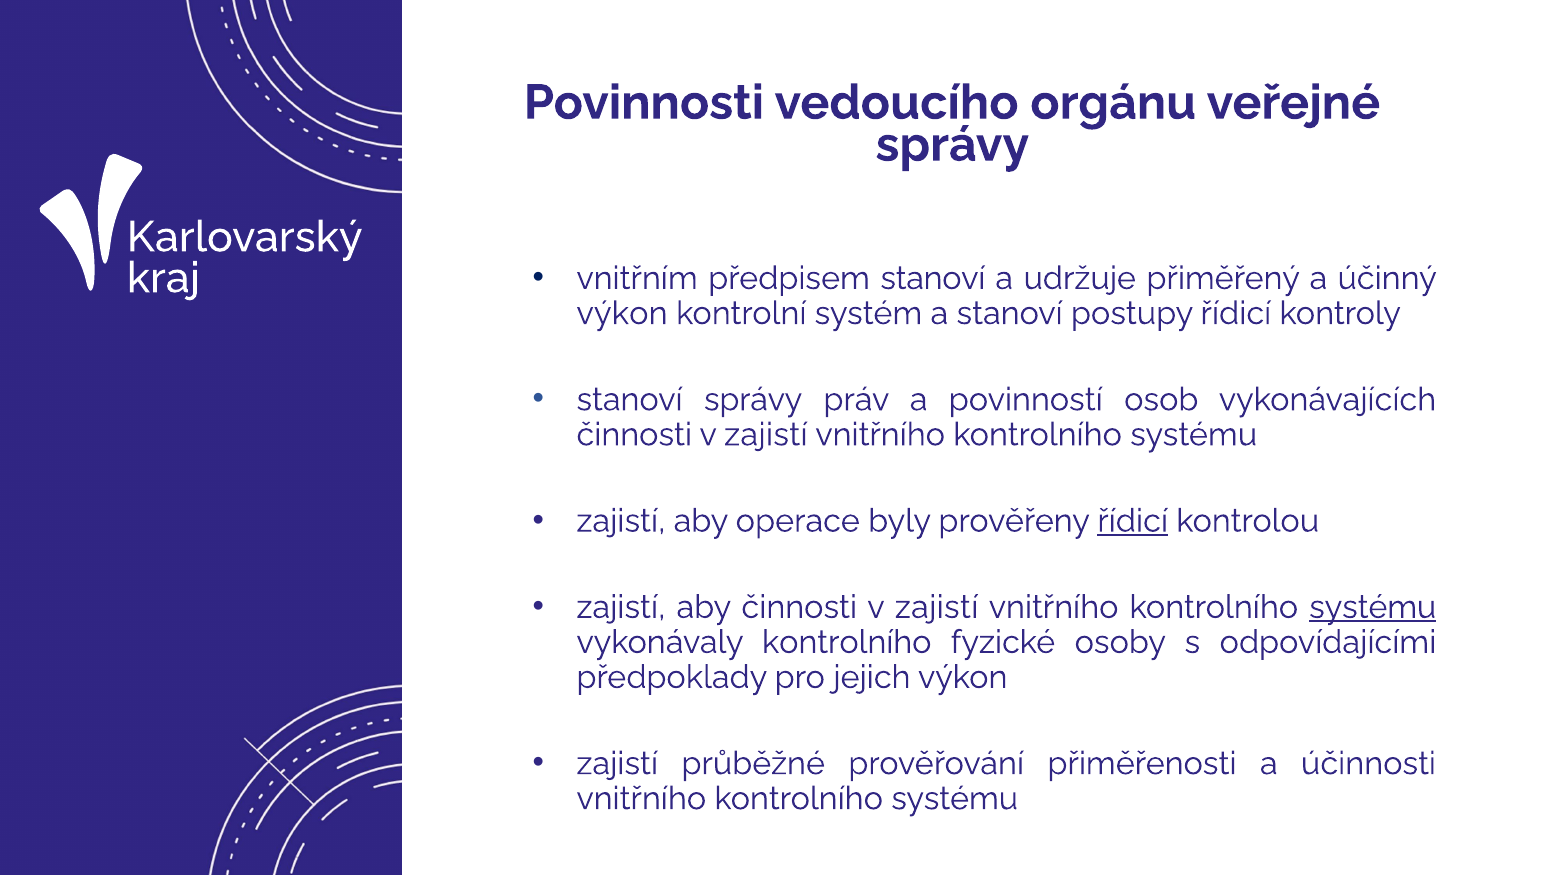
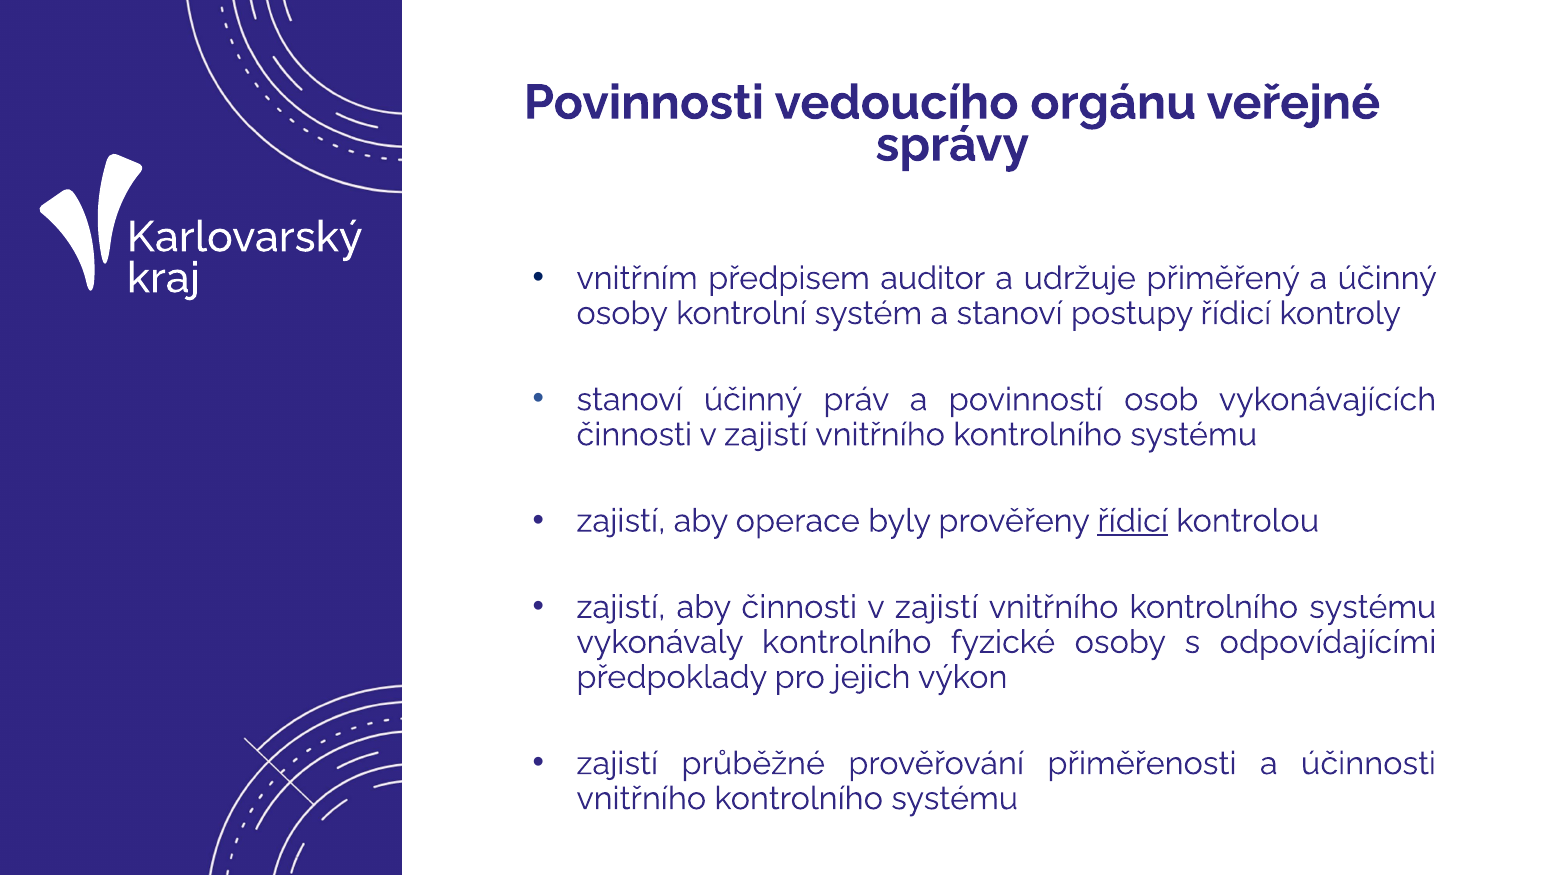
předpisem stanoví: stanoví -> auditor (933, 278)
výkon: výkon -> osoby (622, 313)
stanoví správy: správy -> účinný (753, 399)
systému underline: present -> none (1373, 607)
